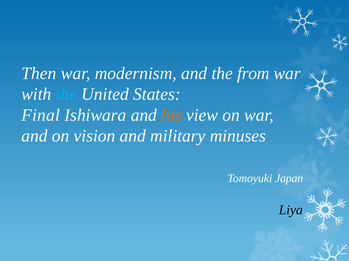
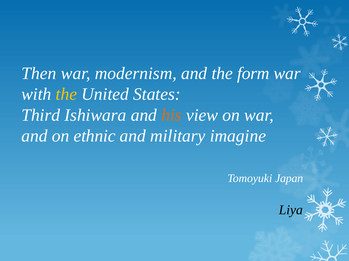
from: from -> form (253, 74)
the colour: light blue -> yellow (66, 94)
Final: Final -> Third (41, 115)
vision: vision -> ethnic (95, 136)
minuses: minuses -> imagine (238, 136)
